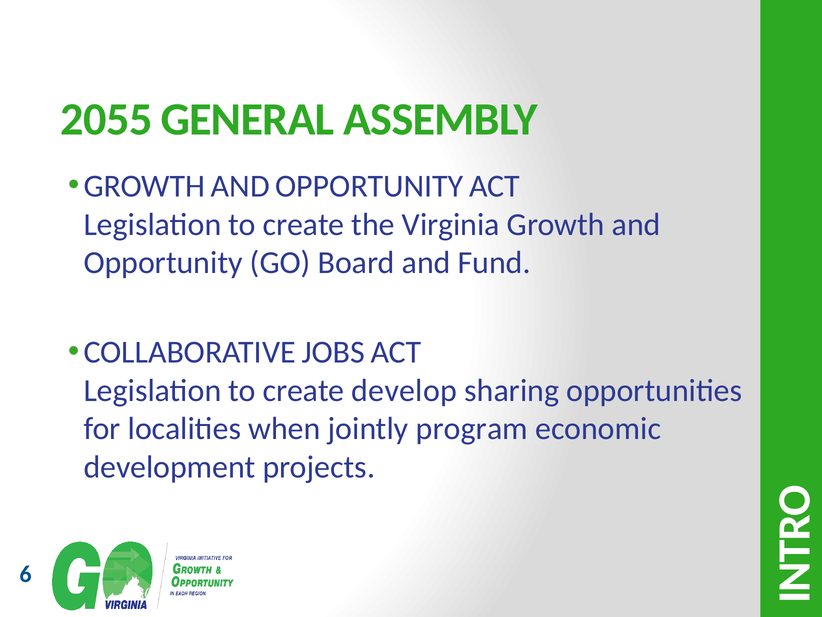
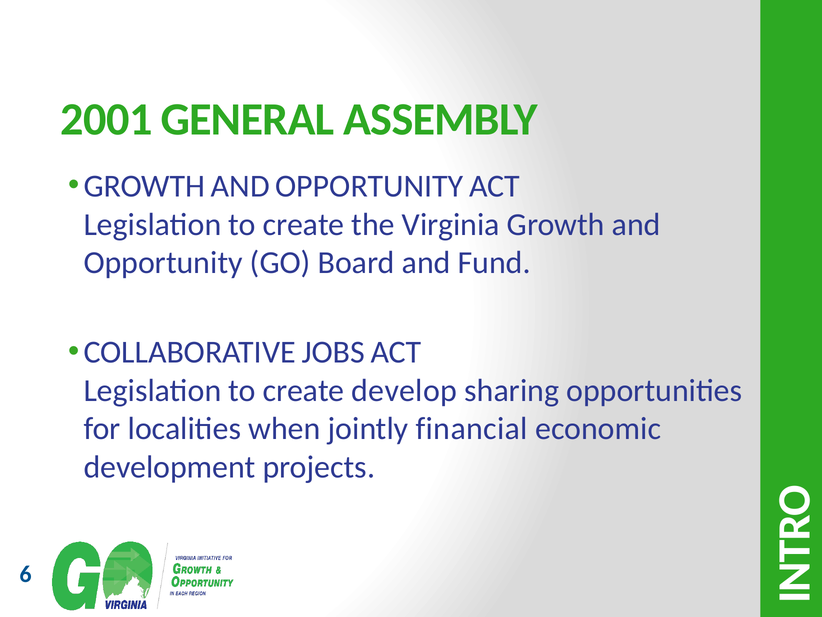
2055: 2055 -> 2001 (106, 119)
program: program -> financial (472, 429)
